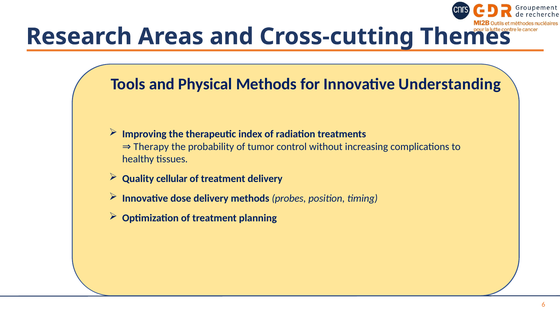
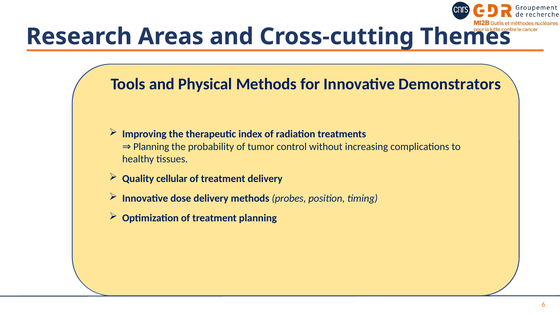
Understanding: Understanding -> Demonstrators (450, 84)
Therapy: Therapy -> Planning (151, 147)
